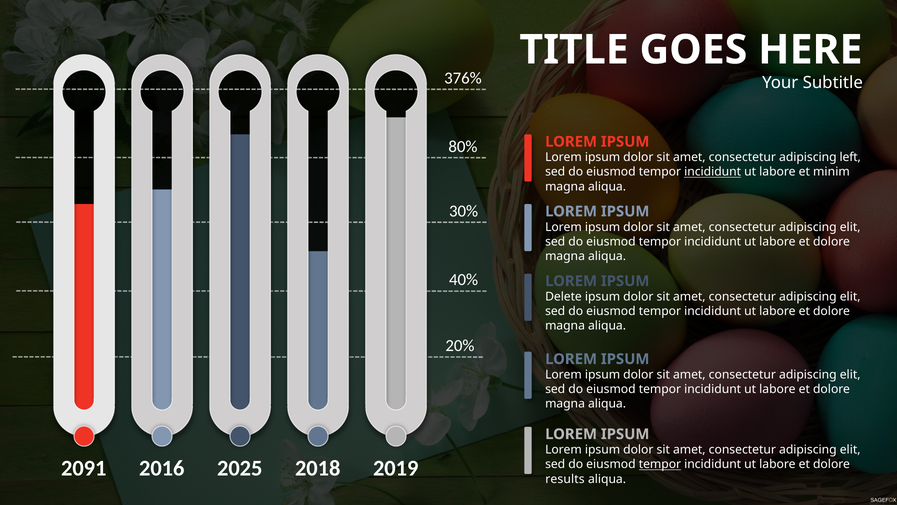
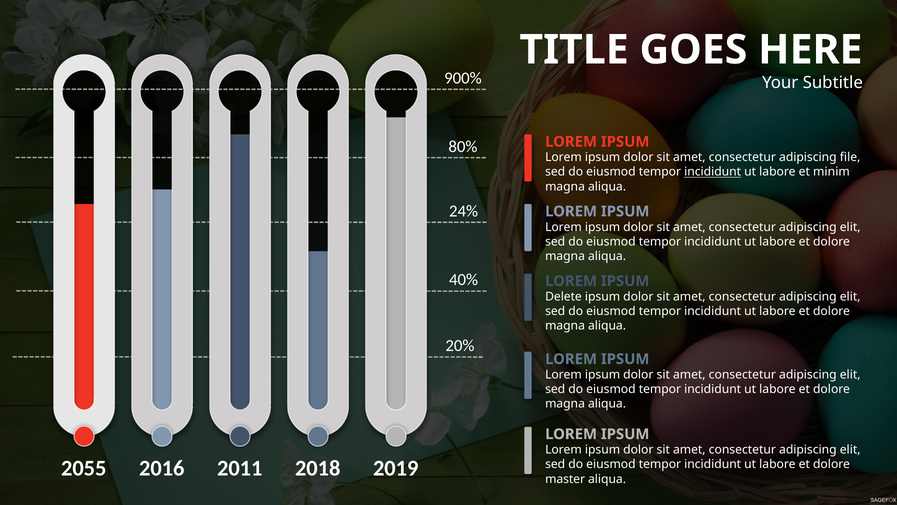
376%: 376% -> 900% (463, 78)
left: left -> file (850, 157)
30%: 30% -> 24% (464, 211)
2091: 2091 -> 2055 (84, 468)
2025: 2025 -> 2011 (240, 468)
tempor underline: present -> none (660, 464)
results: results -> master (565, 479)
